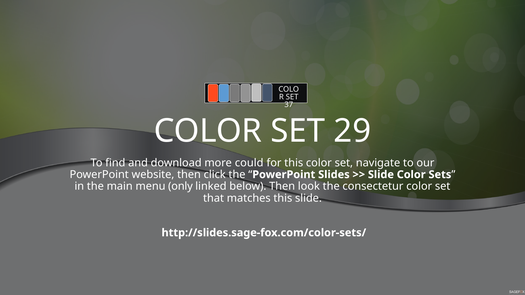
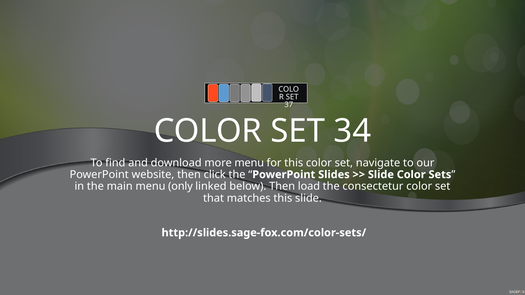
29: 29 -> 34 (352, 131)
more could: could -> menu (249, 163)
look: look -> load (309, 187)
